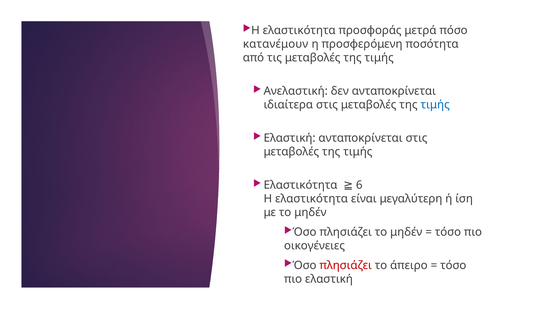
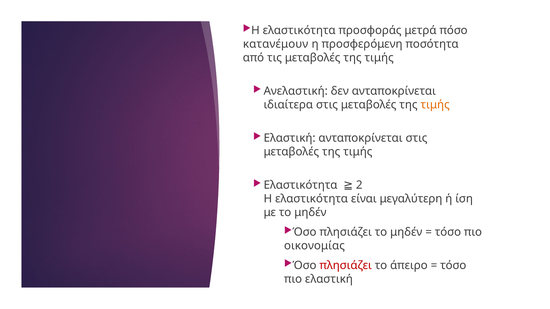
τιμής colour: blue -> orange (435, 105)
6: 6 -> 2 (359, 185)
οικογένειες: οικογένειες -> οικονομίας (314, 246)
